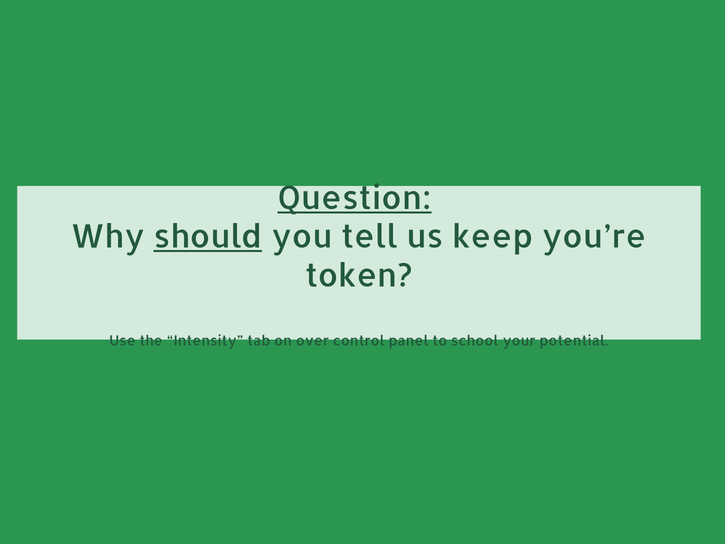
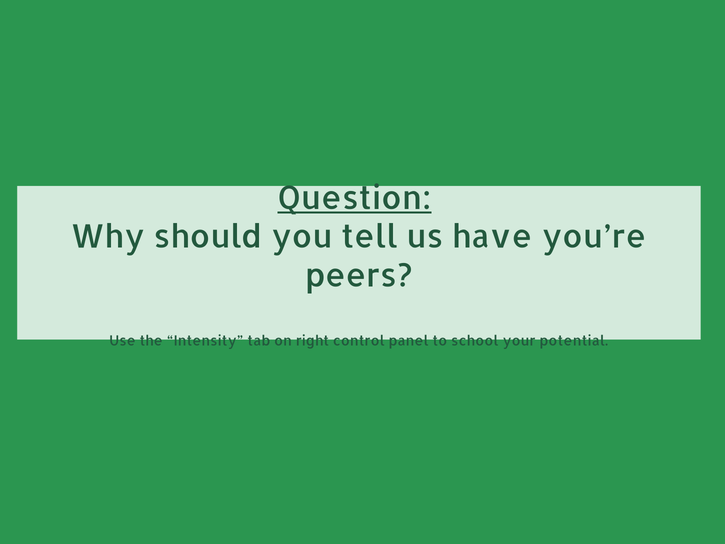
should underline: present -> none (208, 237)
keep: keep -> have (492, 237)
token: token -> peers (359, 276)
over: over -> right (312, 341)
